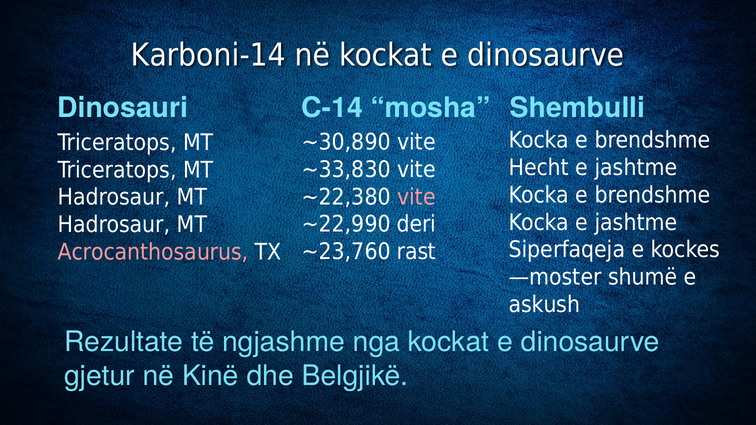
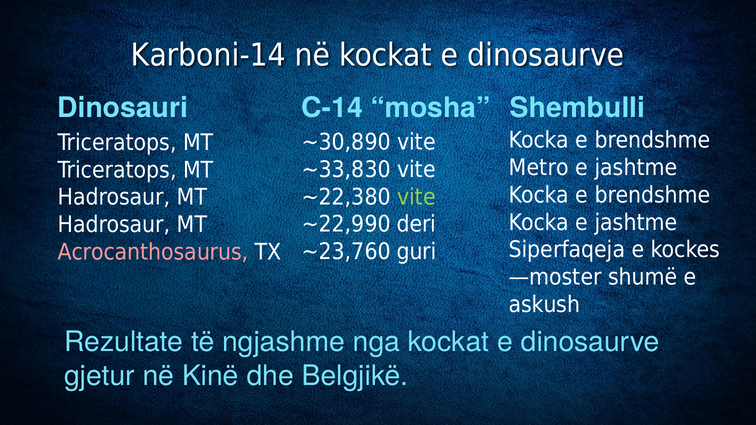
Hecht: Hecht -> Metro (539, 168)
vite colour: pink -> light green (416, 197)
rast: rast -> guri (416, 252)
